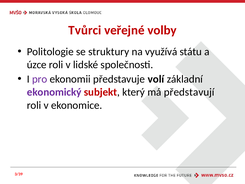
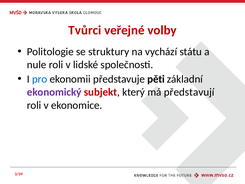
využívá: využívá -> vychází (161, 52)
úzce: úzce -> nule (37, 65)
pro colour: purple -> blue (40, 79)
volí: volí -> pěti (156, 79)
